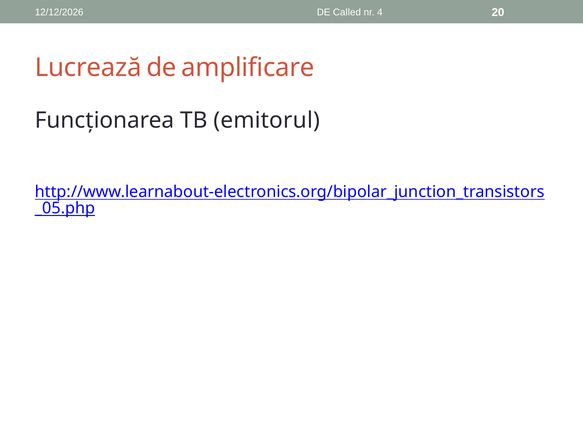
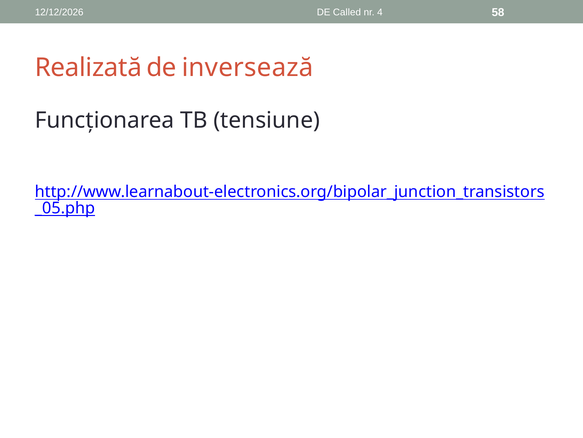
20: 20 -> 58 (498, 12)
Lucrează: Lucrează -> Realizată (88, 67)
amplificare: amplificare -> inversează (248, 67)
emitorul: emitorul -> tensiune (267, 120)
